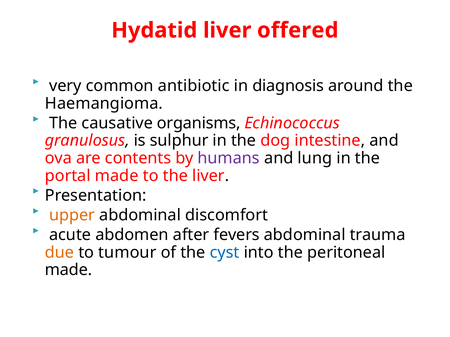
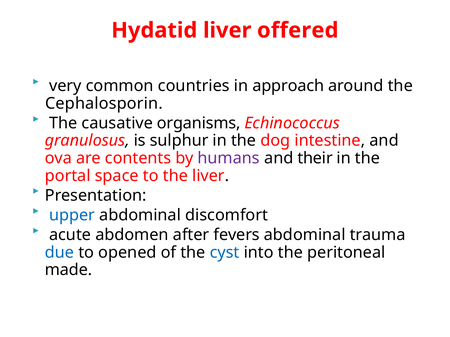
antibiotic: antibiotic -> countries (194, 86)
diagnosis: diagnosis -> approach (288, 86)
Haemangioma: Haemangioma -> Cephalosporin (104, 104)
lung: lung -> their (315, 158)
portal made: made -> space (117, 176)
upper colour: orange -> blue (72, 215)
due colour: orange -> blue (60, 253)
tumour: tumour -> opened (127, 253)
